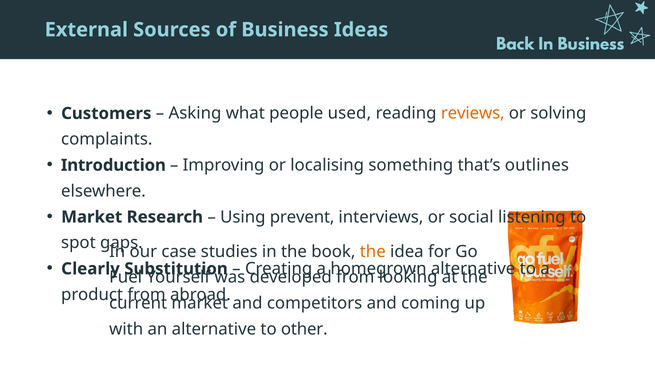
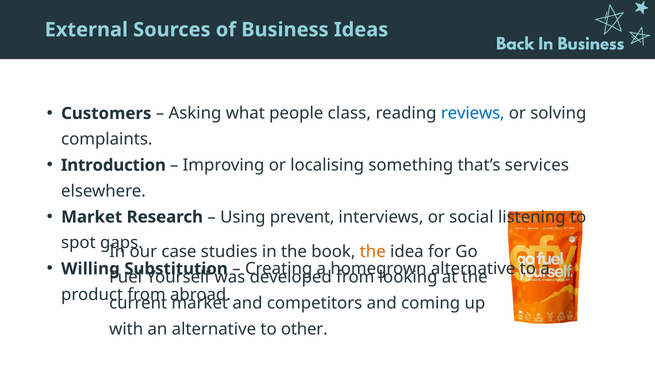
used: used -> class (349, 114)
reviews colour: orange -> blue (473, 114)
outlines: outlines -> services (537, 165)
Clearly: Clearly -> Willing (90, 269)
